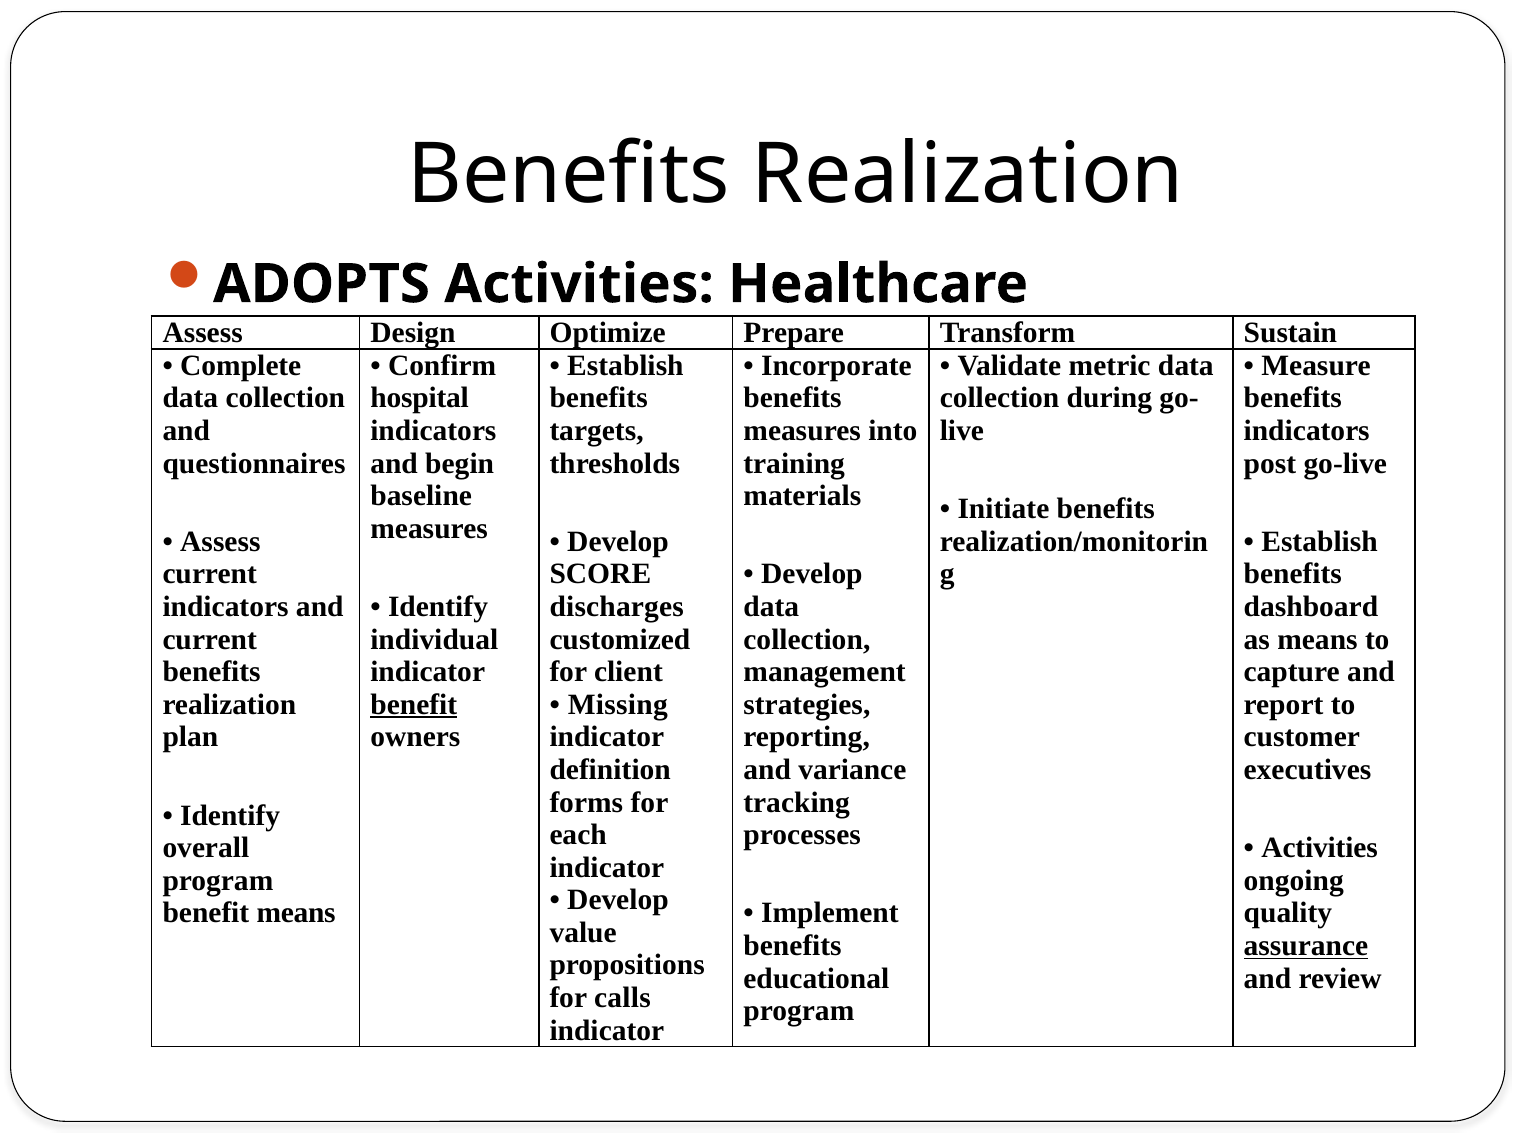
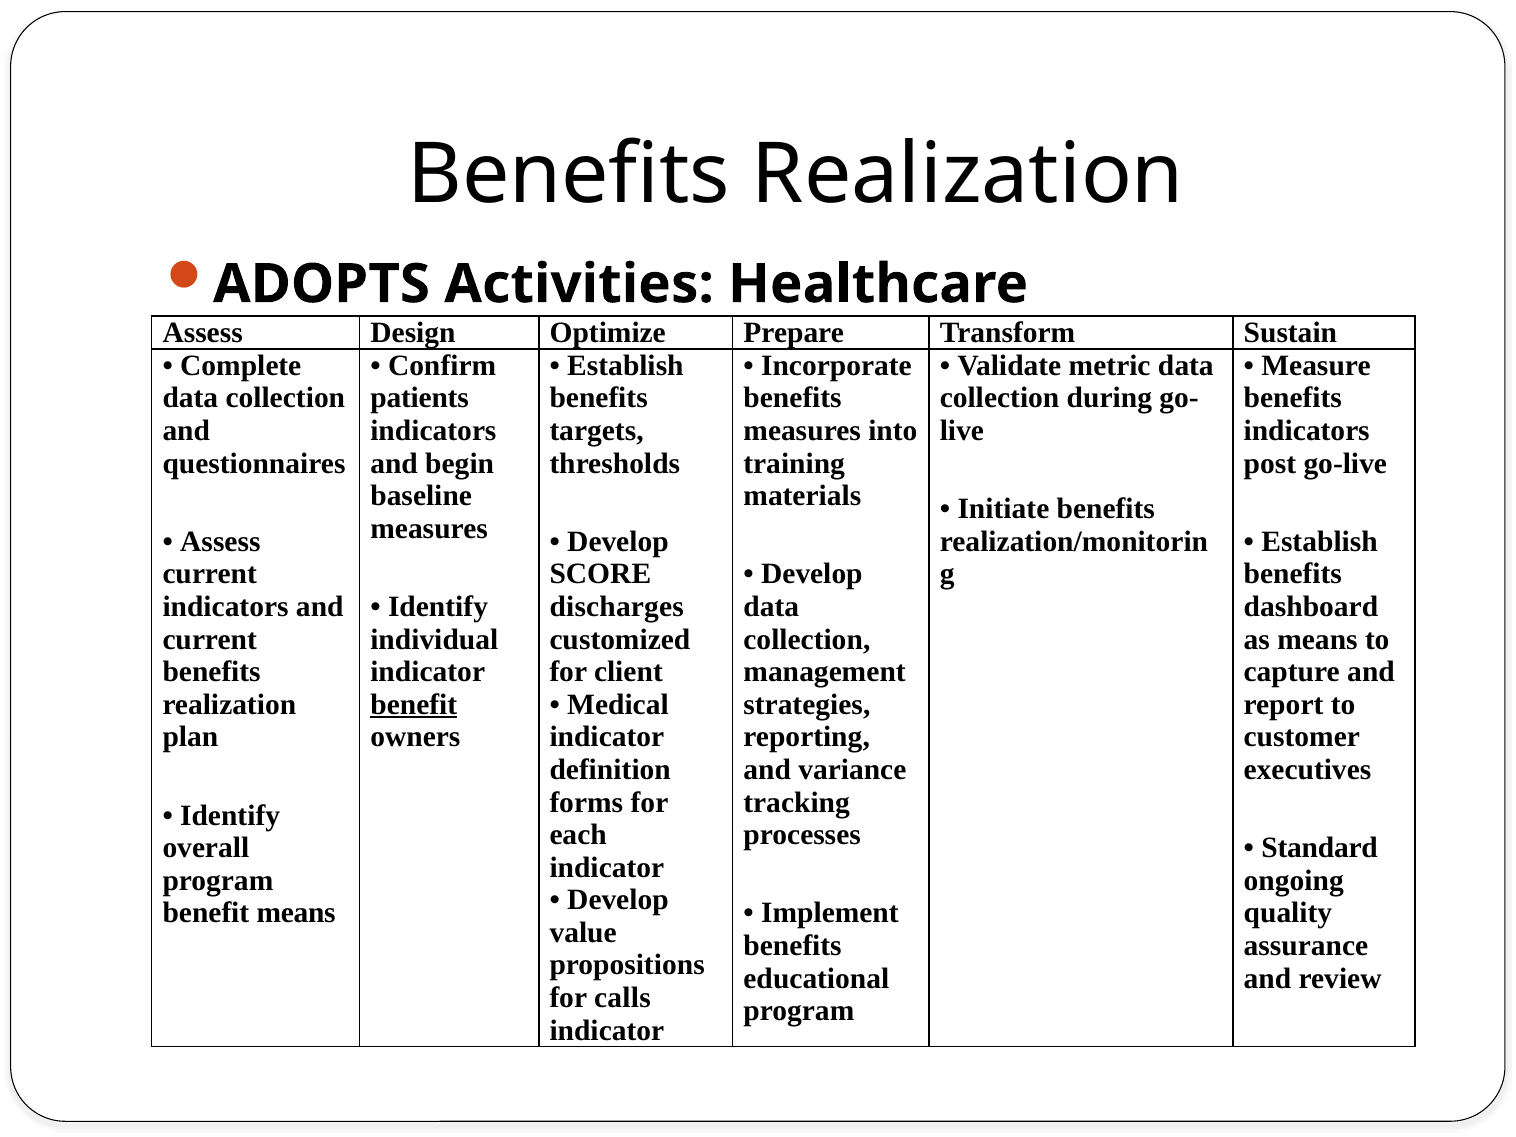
hospital: hospital -> patients (420, 398)
Missing: Missing -> Medical (618, 705)
Activities: Activities -> Standard (1320, 848)
assurance underline: present -> none (1306, 946)
